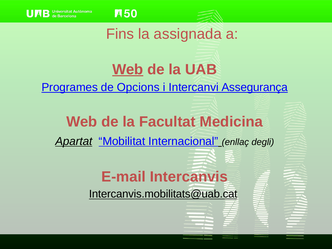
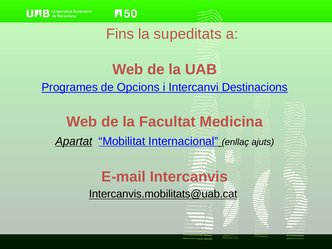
assignada: assignada -> supeditats (188, 34)
Web underline: present -> none (128, 69)
Assegurança: Assegurança -> Destinacions (255, 87)
degli: degli -> ajuts (263, 142)
